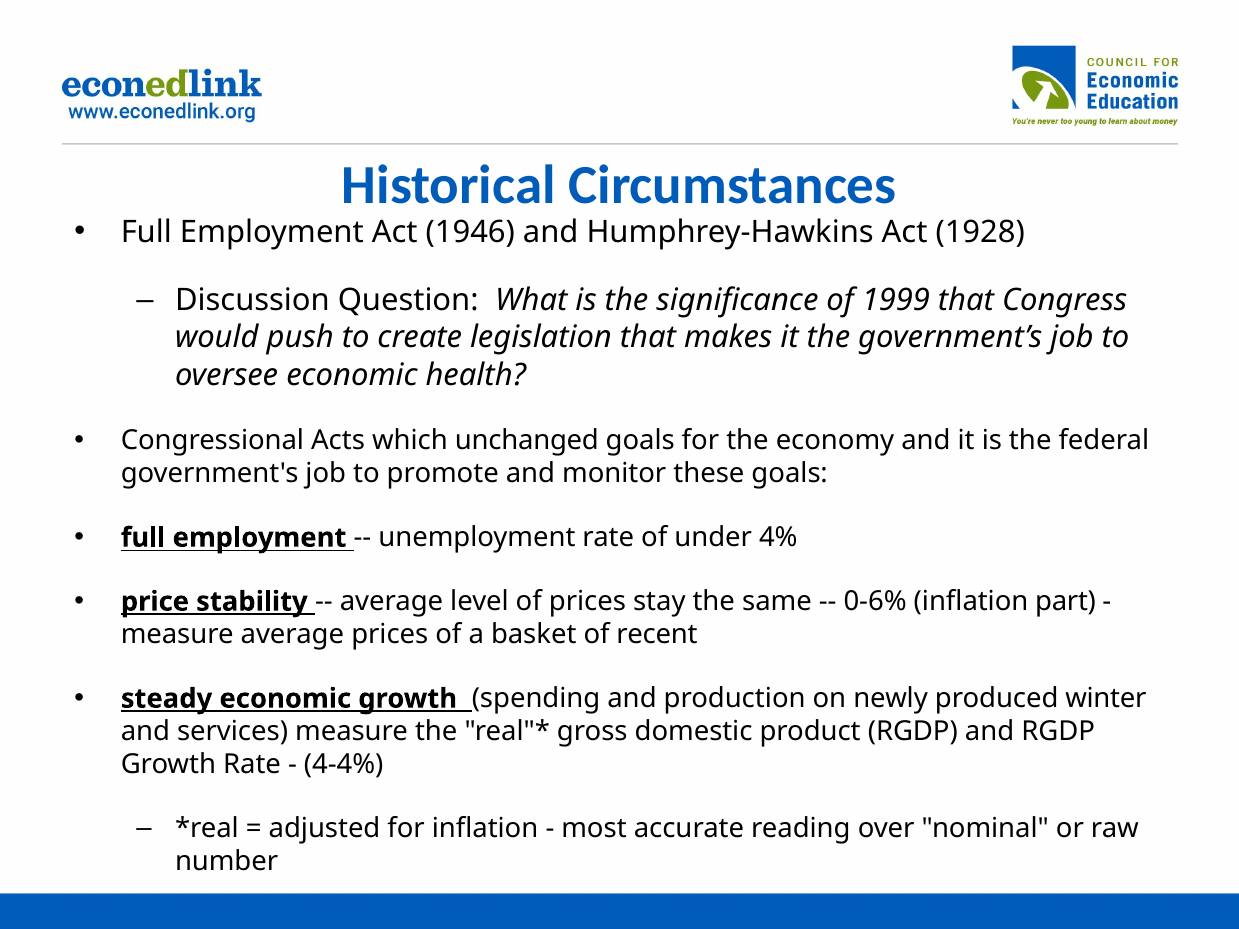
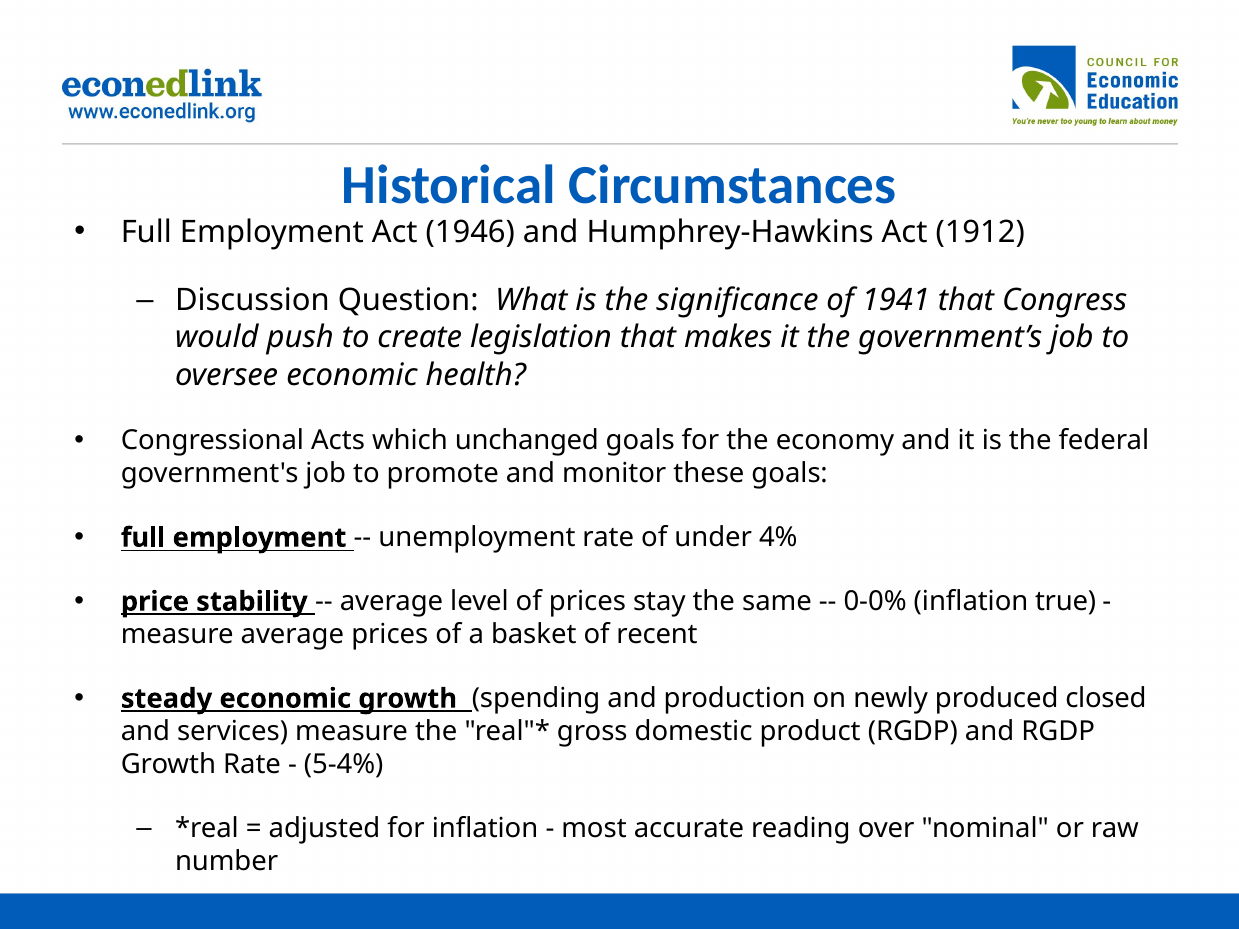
1928: 1928 -> 1912 (980, 232)
1999: 1999 -> 1941 (896, 301)
0-6%: 0-6% -> 0-0% (875, 602)
part: part -> true (1066, 602)
winter: winter -> closed (1106, 699)
4-4%: 4-4% -> 5-4% (344, 765)
